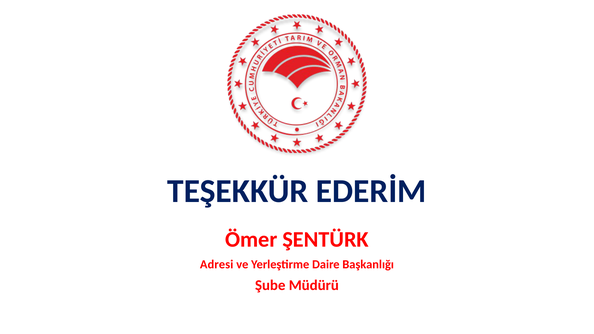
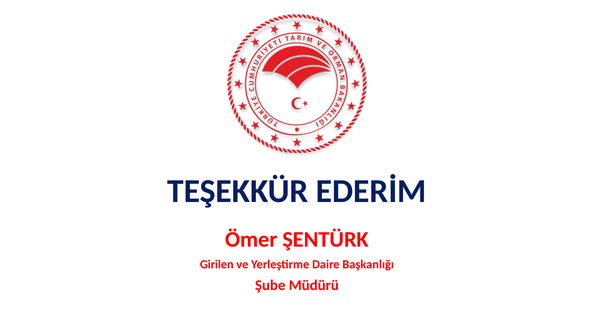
Adresi: Adresi -> Girilen (217, 265)
